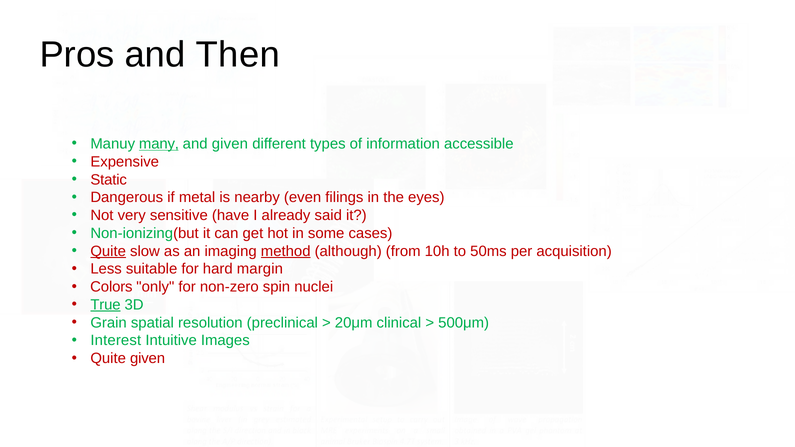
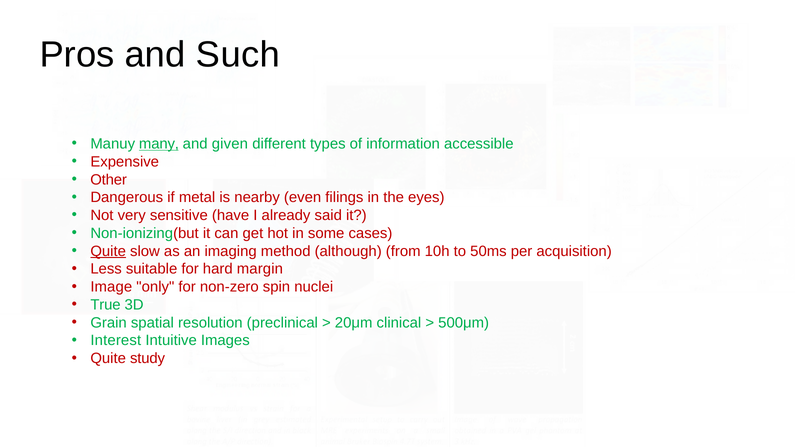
Then: Then -> Such (238, 55)
Static: Static -> Other (109, 180)
method underline: present -> none (286, 251)
Colors: Colors -> Image (111, 287)
True underline: present -> none (105, 305)
Quite given: given -> study (148, 359)
